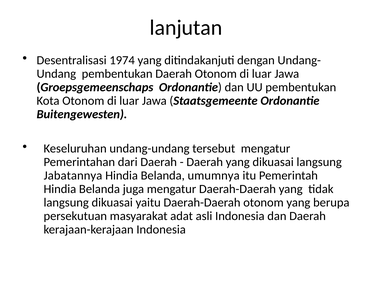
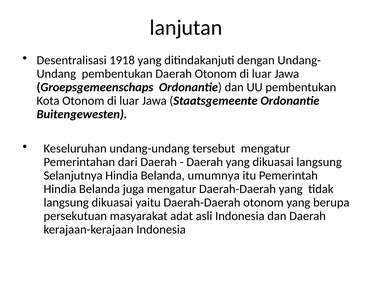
1974: 1974 -> 1918 (122, 60)
Jabatannya: Jabatannya -> Selanjutnya (73, 176)
